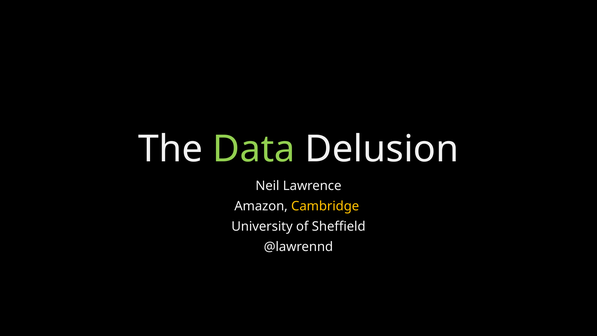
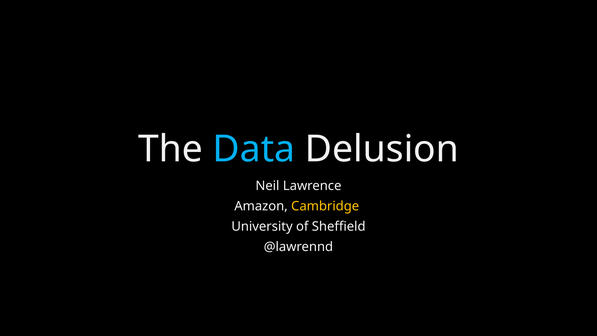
Data colour: light green -> light blue (254, 149)
